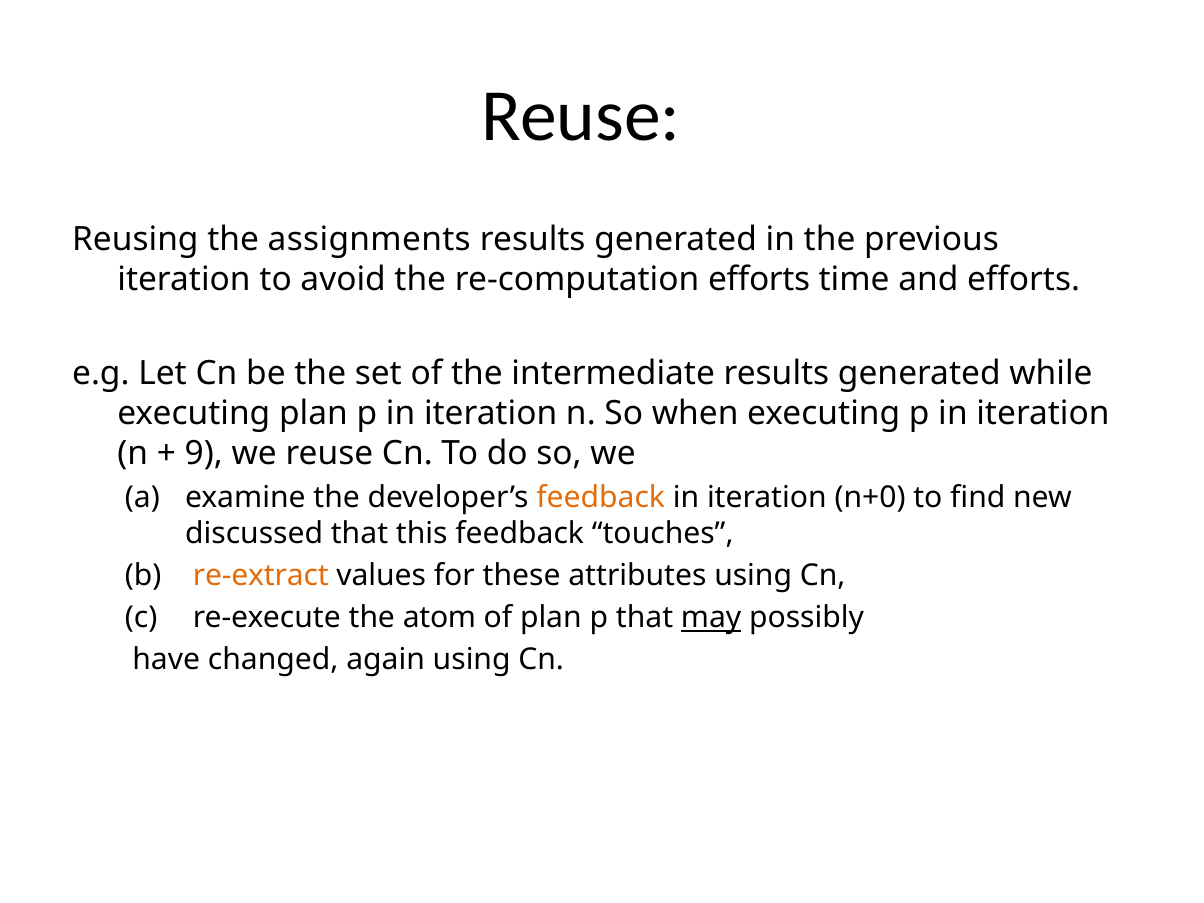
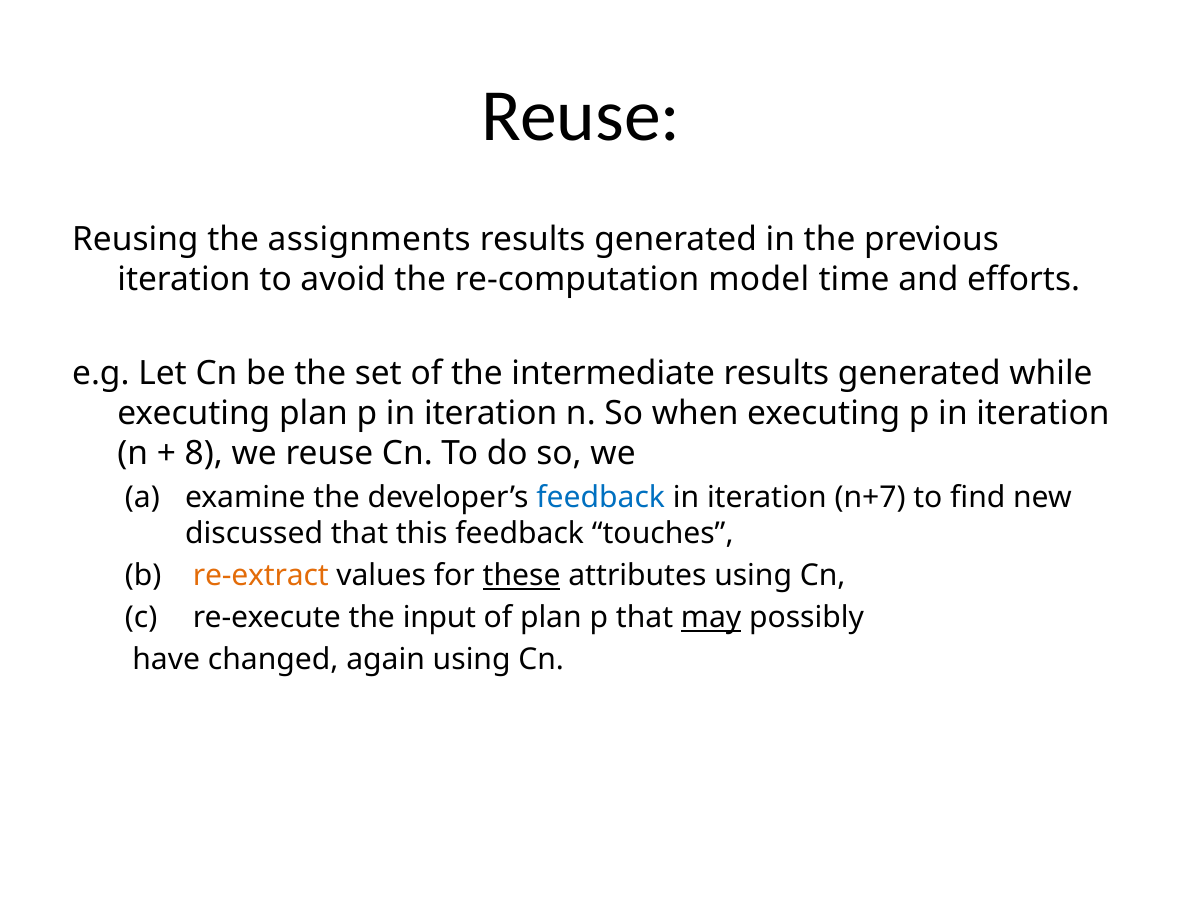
re-computation efforts: efforts -> model (759, 279)
9: 9 -> 8 (204, 454)
feedback colour: orange -> blue (601, 497)
n+0: n+0 -> n+7 (870, 497)
these underline: none -> present (522, 576)
atom: atom -> input (439, 618)
